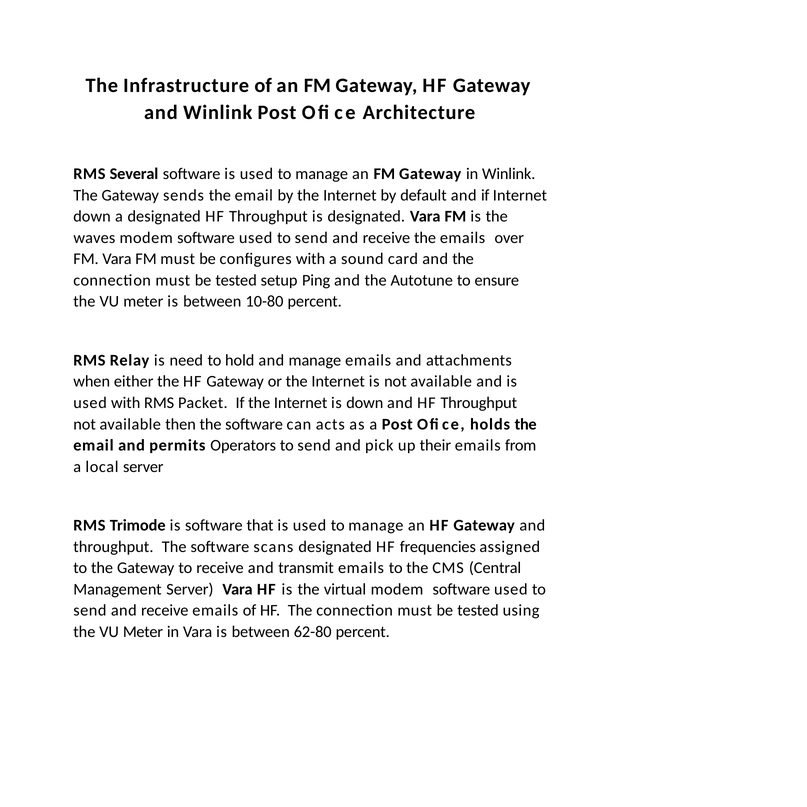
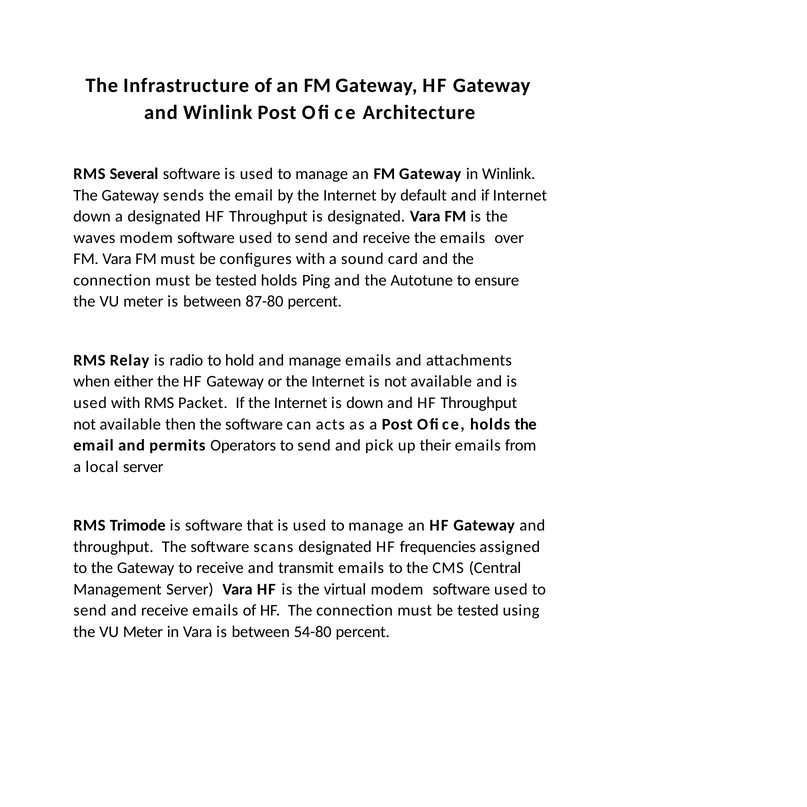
tested setup: setup -> holds (279, 280)
10-80: 10-80 -> 87-80 (264, 302)
need: need -> radio (186, 360)
62-80: 62-80 -> 54-80 (313, 632)
